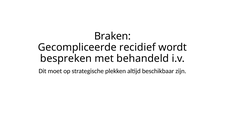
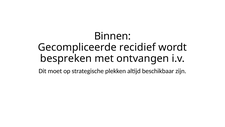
Braken: Braken -> Binnen (113, 36)
behandeld: behandeld -> ontvangen (143, 58)
